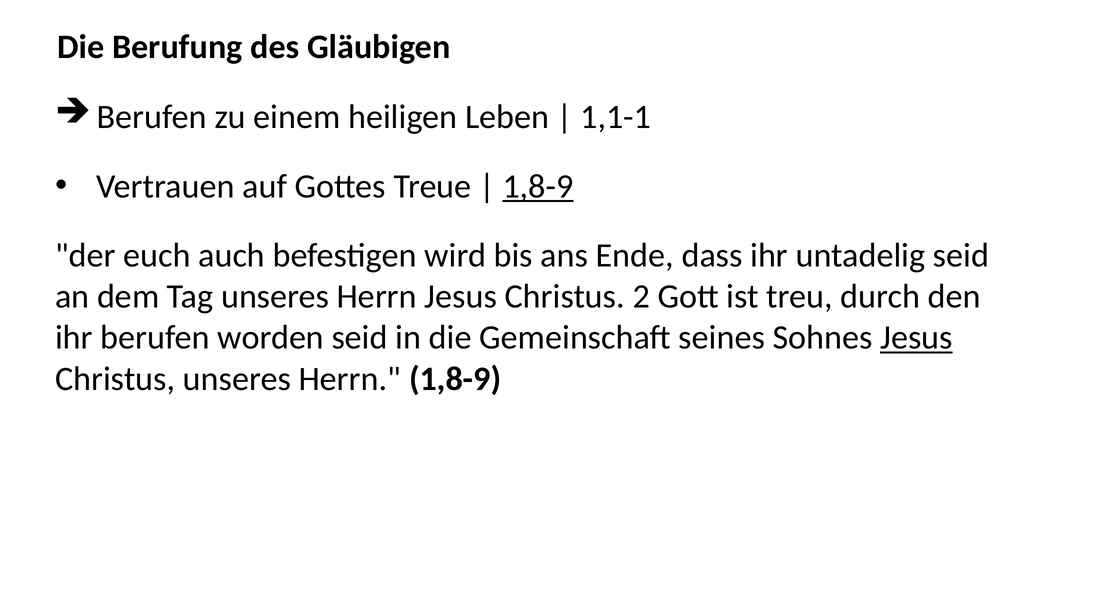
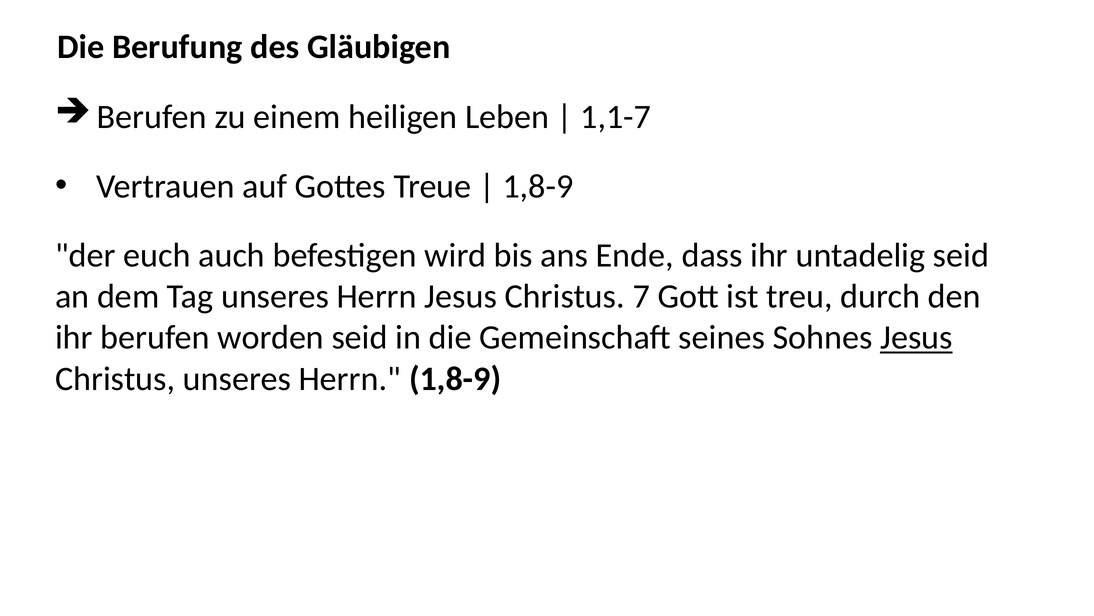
1,1-1: 1,1-1 -> 1,1-7 (616, 117)
1,8-9 underline: present -> none (538, 186)
2: 2 -> 7 (641, 296)
